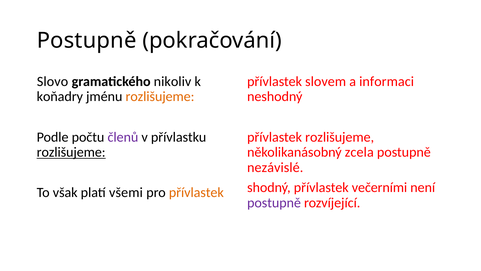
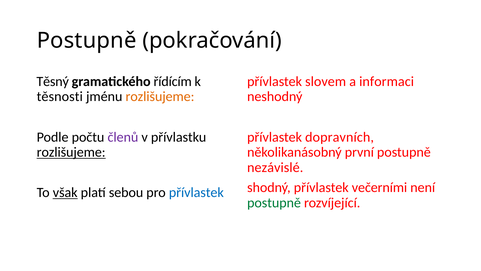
Slovo: Slovo -> Těsný (53, 81)
nikoliv: nikoliv -> řídícím (173, 81)
koňadry: koňadry -> těsnosti (60, 96)
přívlastek rozlišujeme: rozlišujeme -> dopravních (340, 137)
zcela: zcela -> první (359, 152)
však underline: none -> present (65, 192)
všemi: všemi -> sebou (126, 192)
přívlastek colour: orange -> blue (196, 192)
postupně colour: purple -> green (274, 202)
